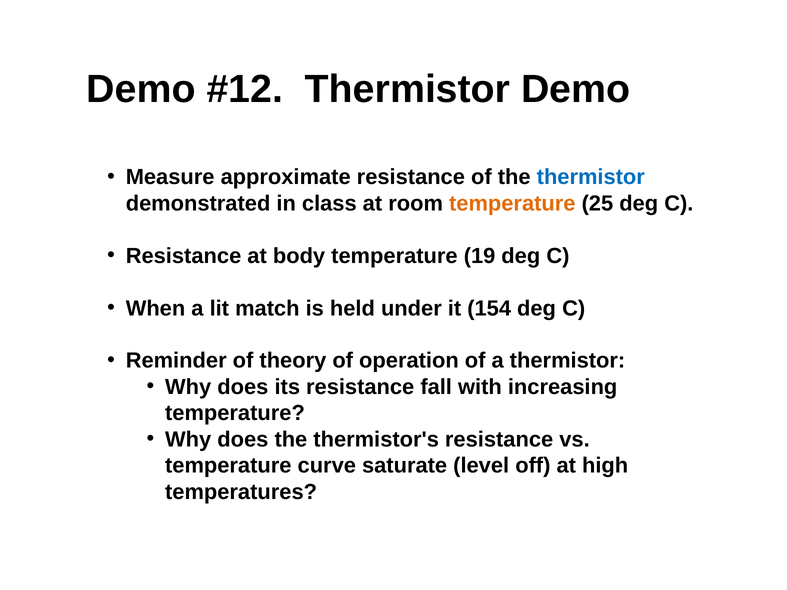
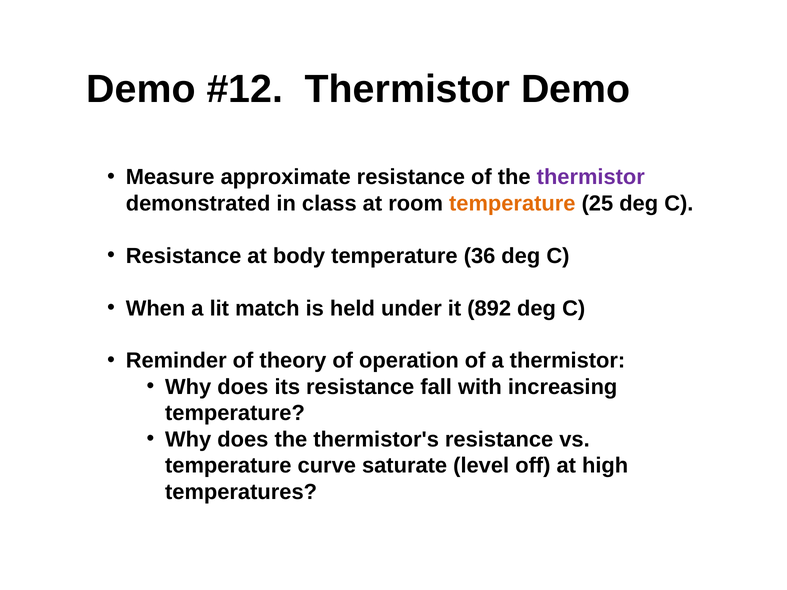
thermistor colour: blue -> purple (591, 177)
19: 19 -> 36 (480, 256)
154: 154 -> 892 (489, 308)
